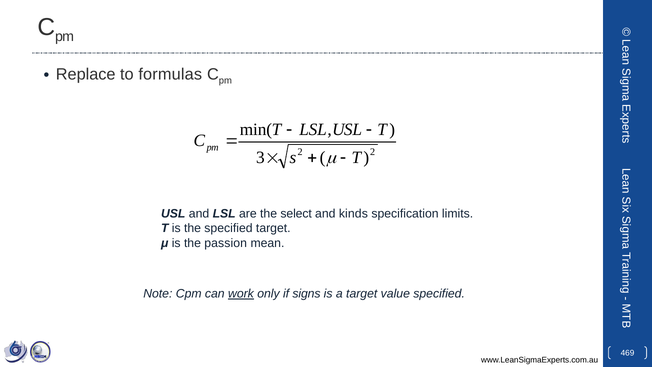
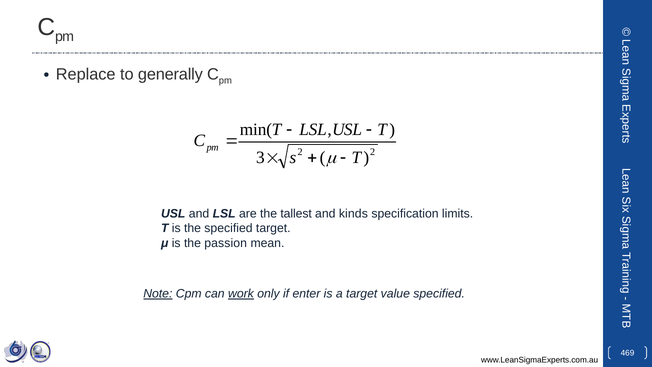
formulas: formulas -> generally (170, 74)
select: select -> tallest (296, 214)
Note underline: none -> present (158, 294)
signs: signs -> enter (306, 294)
